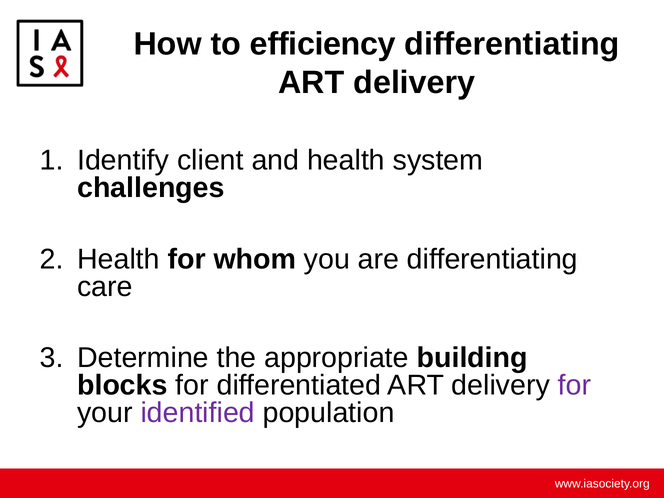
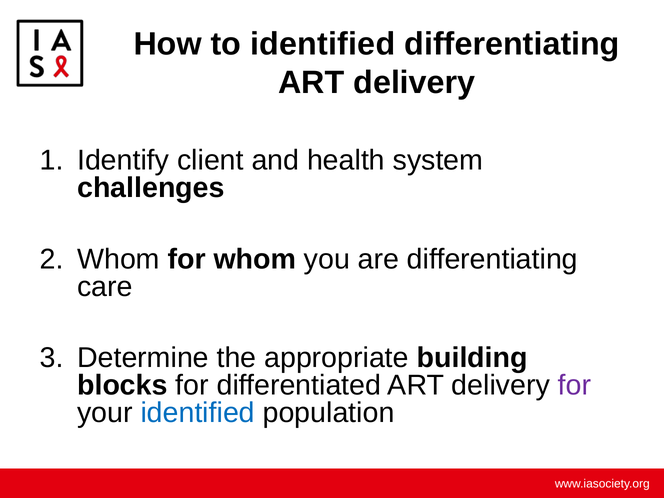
to efficiency: efficiency -> identified (323, 44)
Health: Health -> Whom (118, 259)
identified colour: purple -> blue (198, 413)
